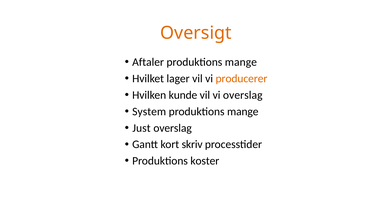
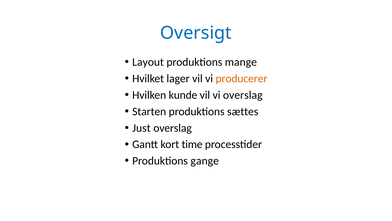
Oversigt colour: orange -> blue (196, 33)
Aftaler: Aftaler -> Layout (148, 62)
System: System -> Starten (149, 111)
mange: mange -> sættes (243, 111)
skriv: skriv -> time (192, 144)
koster: koster -> gange (205, 161)
